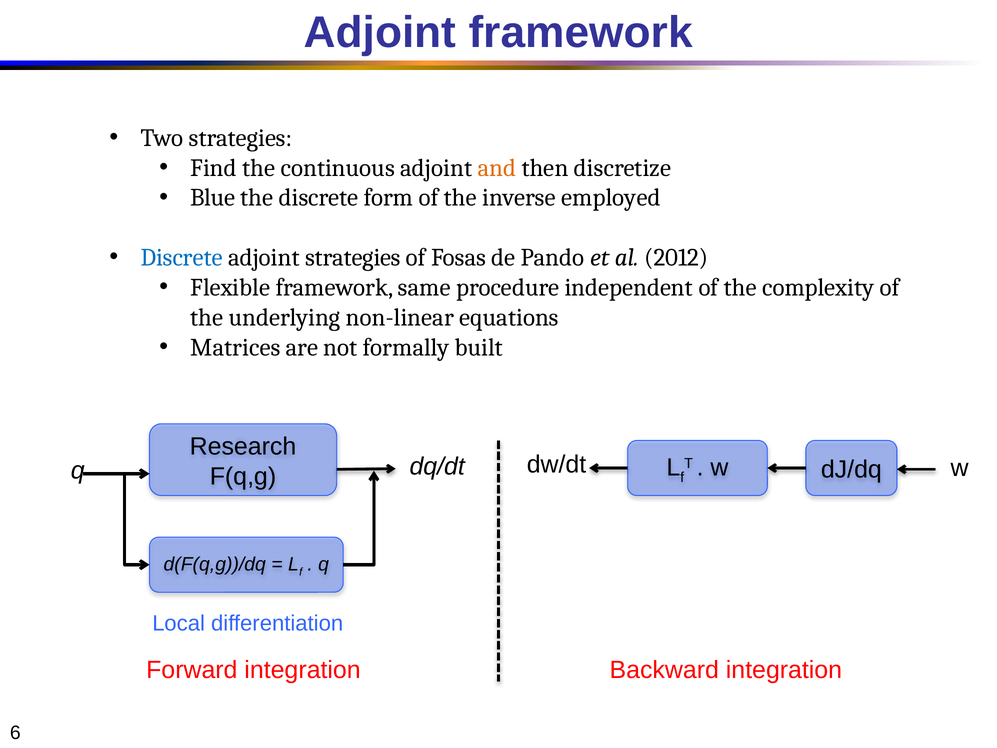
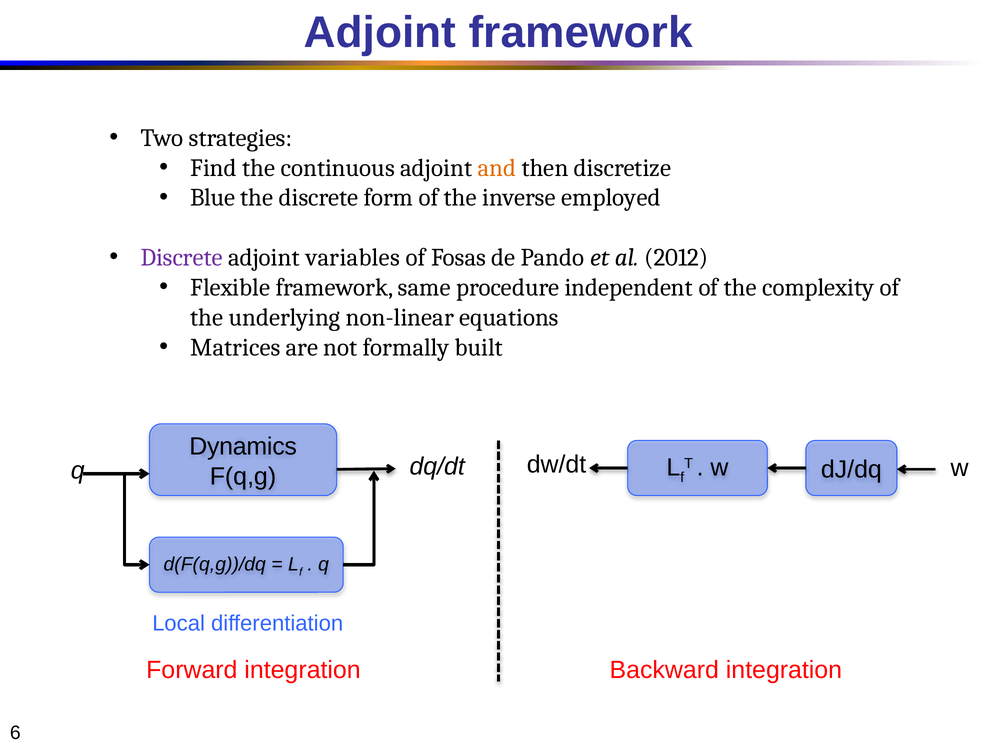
Discrete colour: blue -> purple (182, 258)
adjoint strategies: strategies -> variables (353, 258)
Research: Research -> Dynamics (243, 446)
